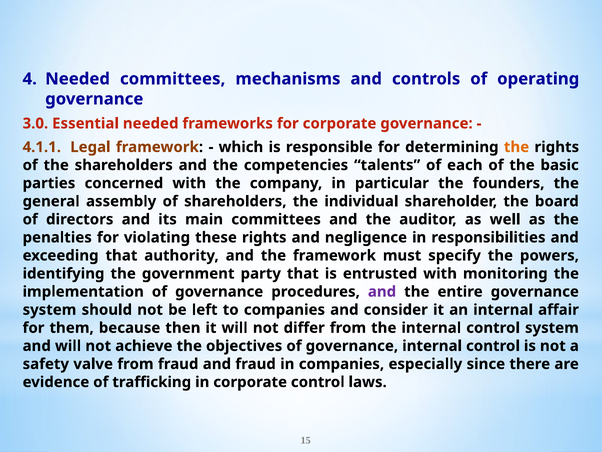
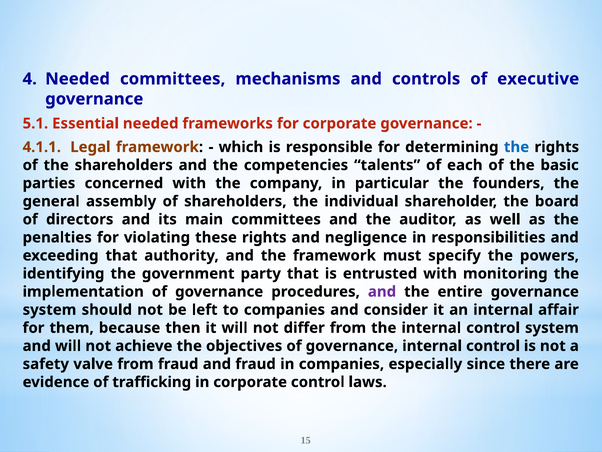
operating: operating -> executive (538, 79)
3.0: 3.0 -> 5.1 (35, 123)
the colour: orange -> blue (517, 147)
